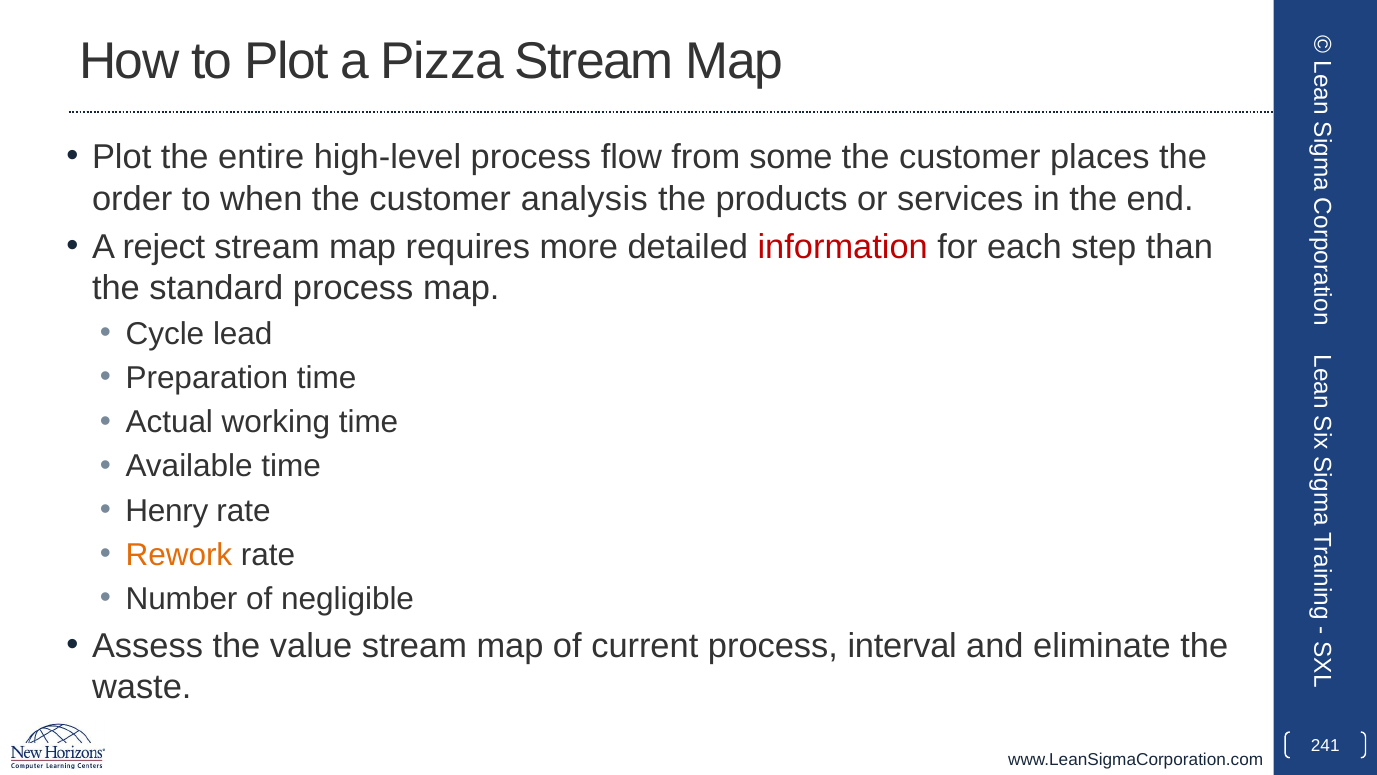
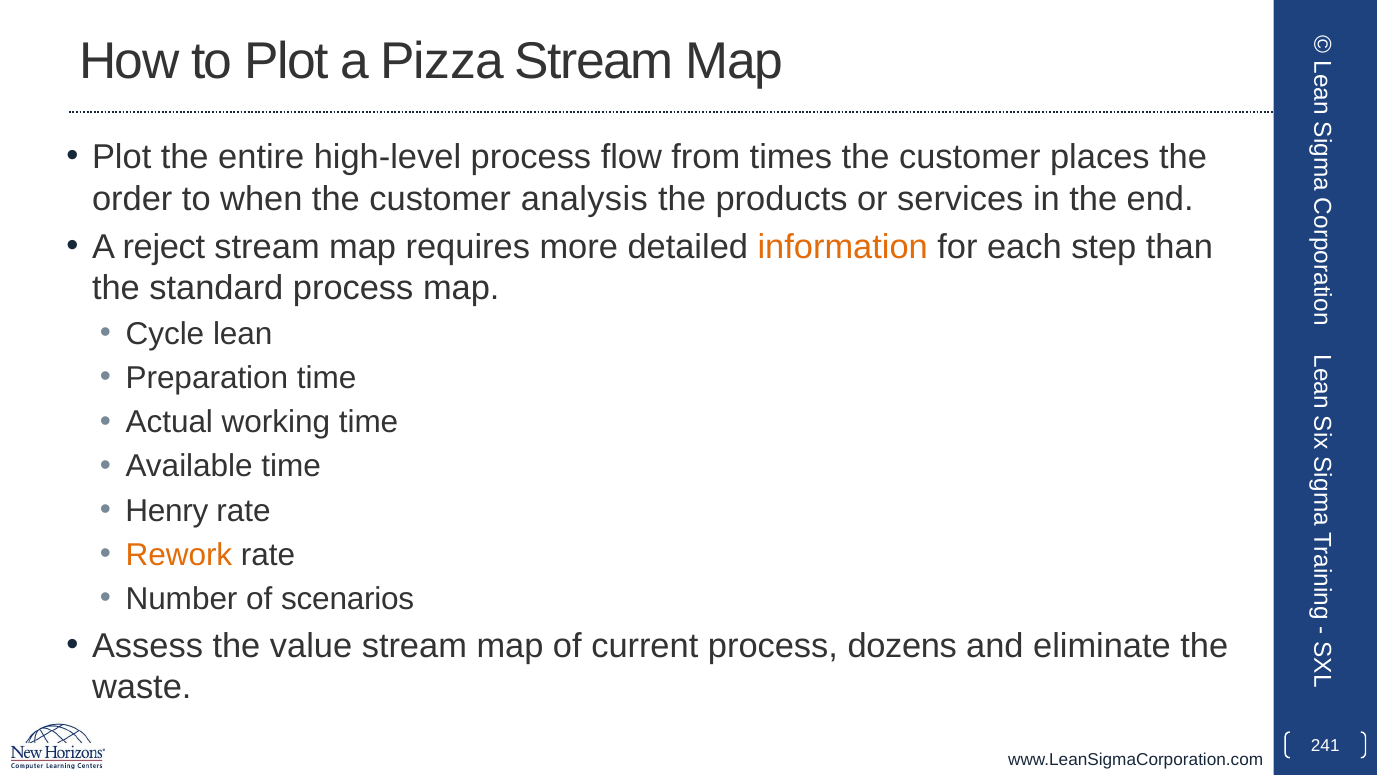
some: some -> times (791, 157)
information colour: red -> orange (843, 247)
lead: lead -> lean (243, 334)
negligible: negligible -> scenarios (348, 599)
interval: interval -> dozens (902, 645)
